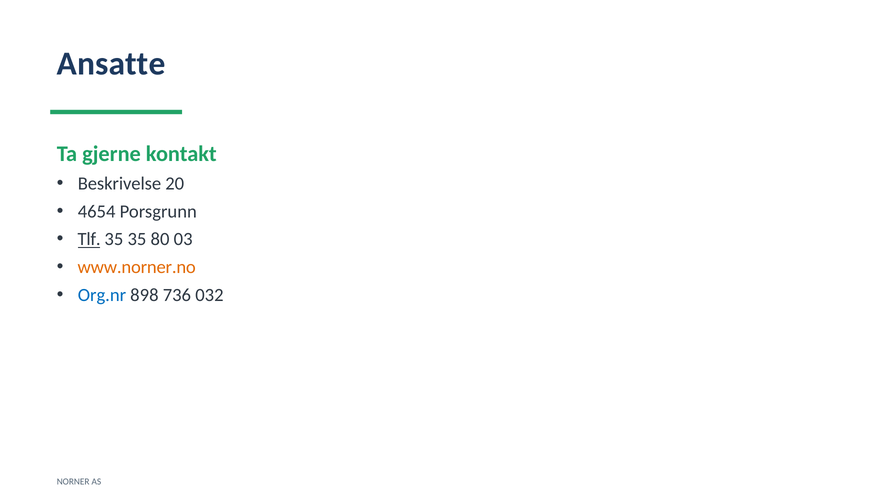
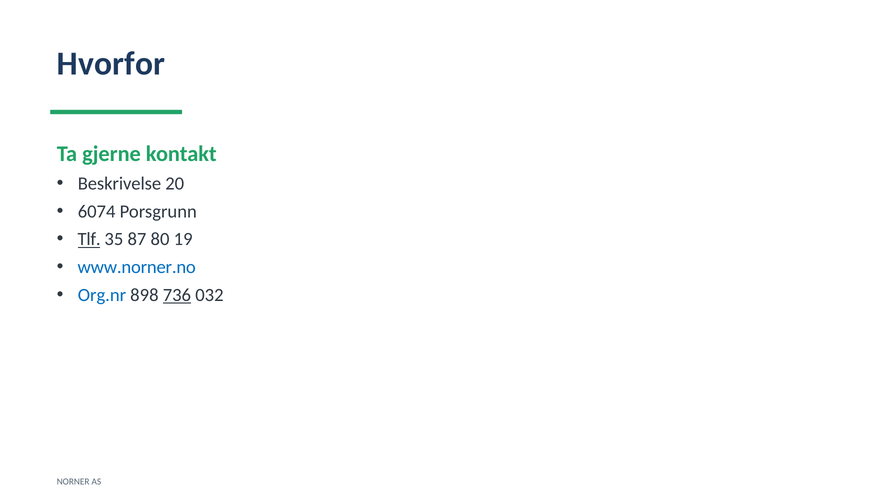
Ansatte: Ansatte -> Hvorfor (111, 64)
4654: 4654 -> 6074 (97, 212)
35 35: 35 -> 87 (137, 239)
03: 03 -> 19 (183, 239)
www.norner.no colour: orange -> blue (137, 267)
736 underline: none -> present (177, 295)
